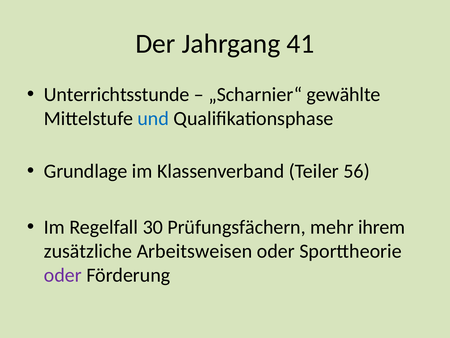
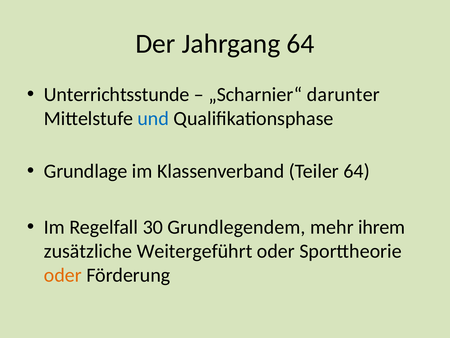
Jahrgang 41: 41 -> 64 (300, 44)
gewählte: gewählte -> darunter (343, 94)
Teiler 56: 56 -> 64 (357, 171)
Prüfungsfächern: Prüfungsfächern -> Grundlegendem (237, 227)
Arbeitsweisen: Arbeitsweisen -> Weitergeführt (195, 251)
oder colour: purple -> orange (63, 275)
